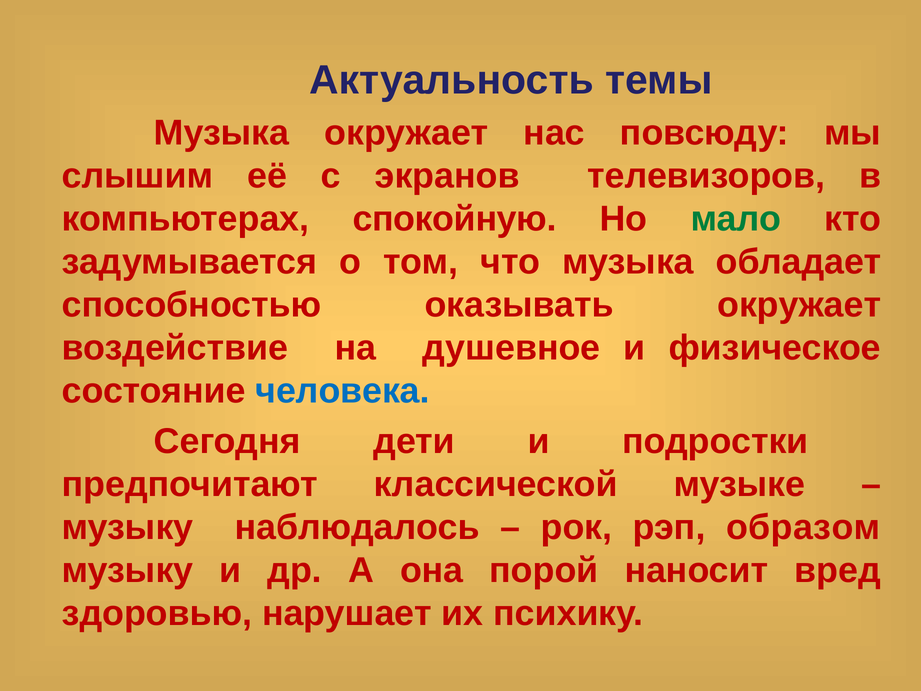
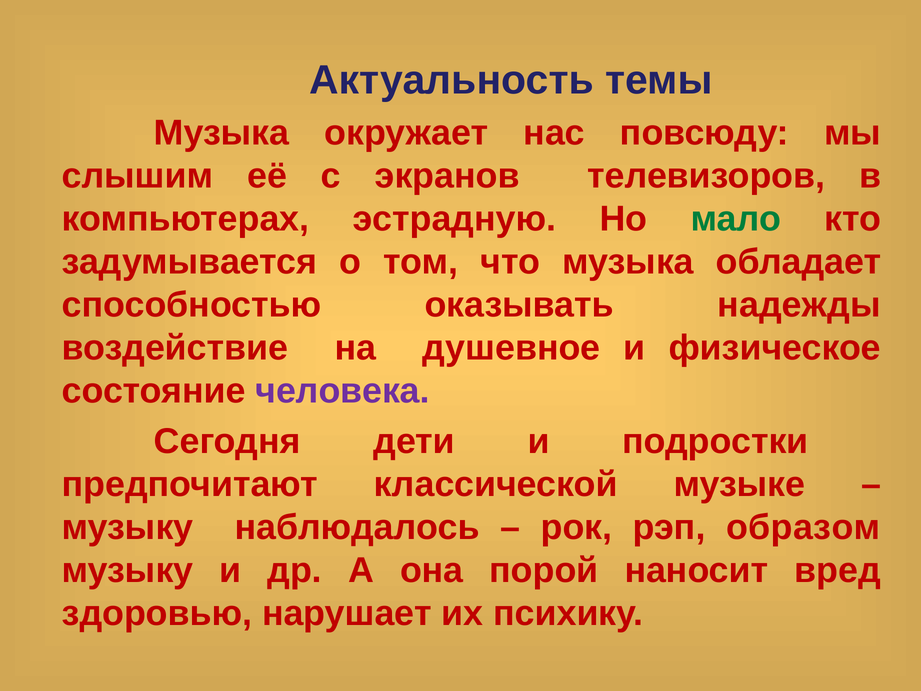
спокойную: спокойную -> эстрадную (454, 219)
оказывать окружает: окружает -> надежды (799, 305)
человека colour: blue -> purple (343, 391)
